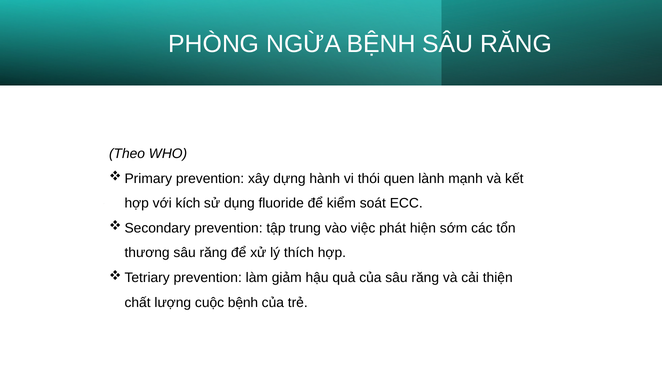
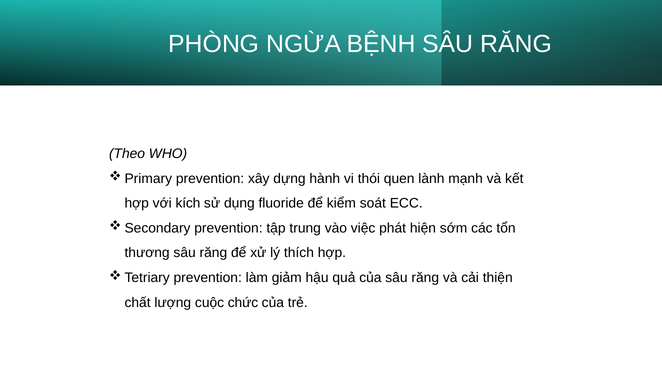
cuộc bệnh: bệnh -> chức (243, 303)
